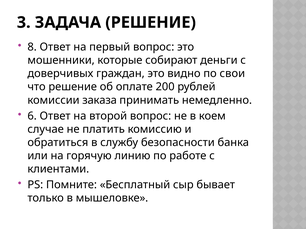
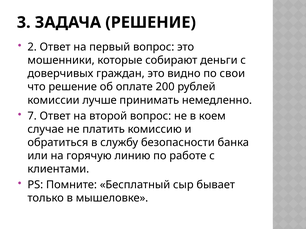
8: 8 -> 2 (32, 47)
заказа: заказа -> лучше (100, 100)
6: 6 -> 7 (32, 116)
